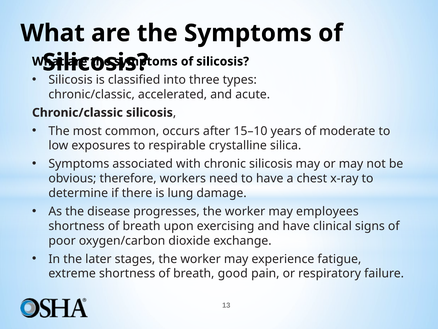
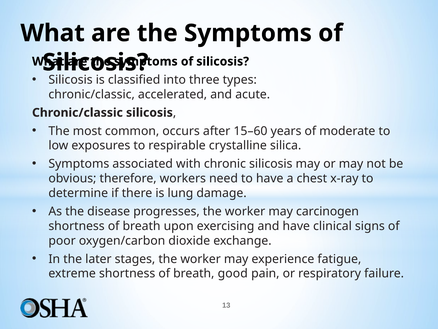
15–10: 15–10 -> 15–60 (250, 131)
employees: employees -> carcinogen (327, 211)
